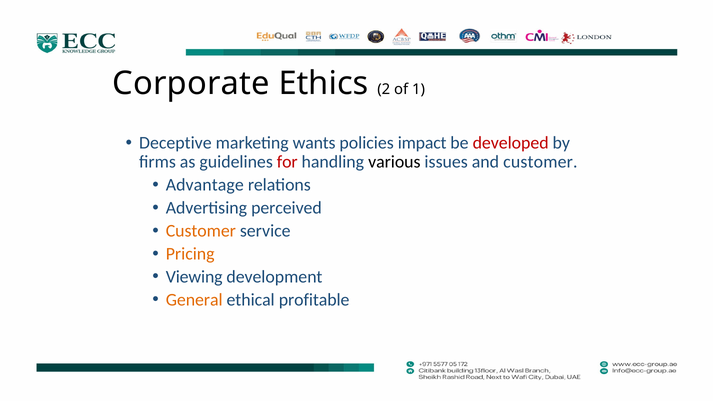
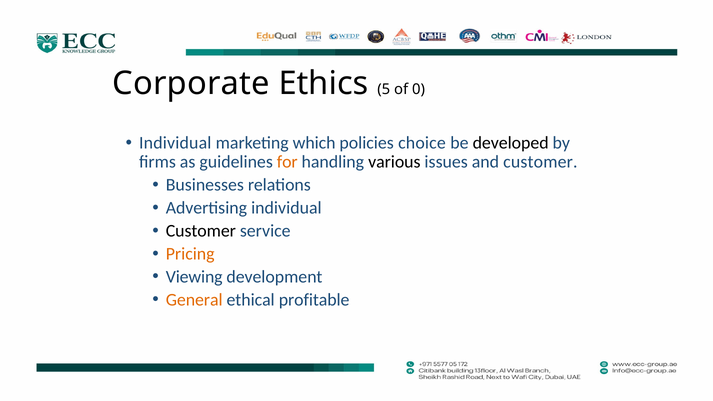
2: 2 -> 5 (384, 90)
1: 1 -> 0 (419, 90)
Deceptive: Deceptive -> Individual (175, 143)
wants: wants -> which (314, 143)
impact: impact -> choice (422, 143)
developed colour: red -> black (511, 143)
for colour: red -> orange (287, 162)
Advantage: Advantage -> Businesses (205, 185)
Advertising perceived: perceived -> individual (286, 208)
Customer colour: orange -> black (201, 231)
